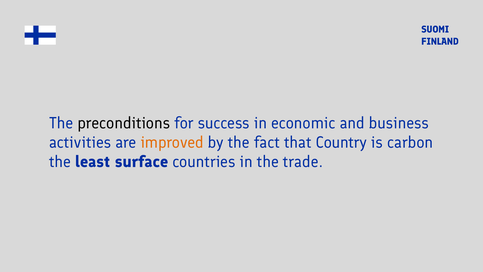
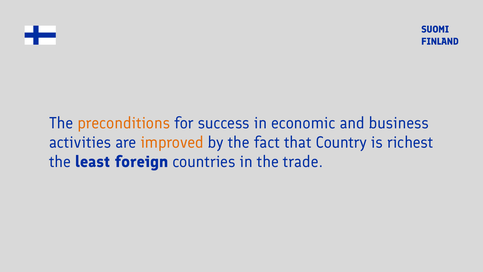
preconditions colour: black -> orange (124, 123)
carbon: carbon -> richest (410, 142)
surface: surface -> foreign (142, 162)
